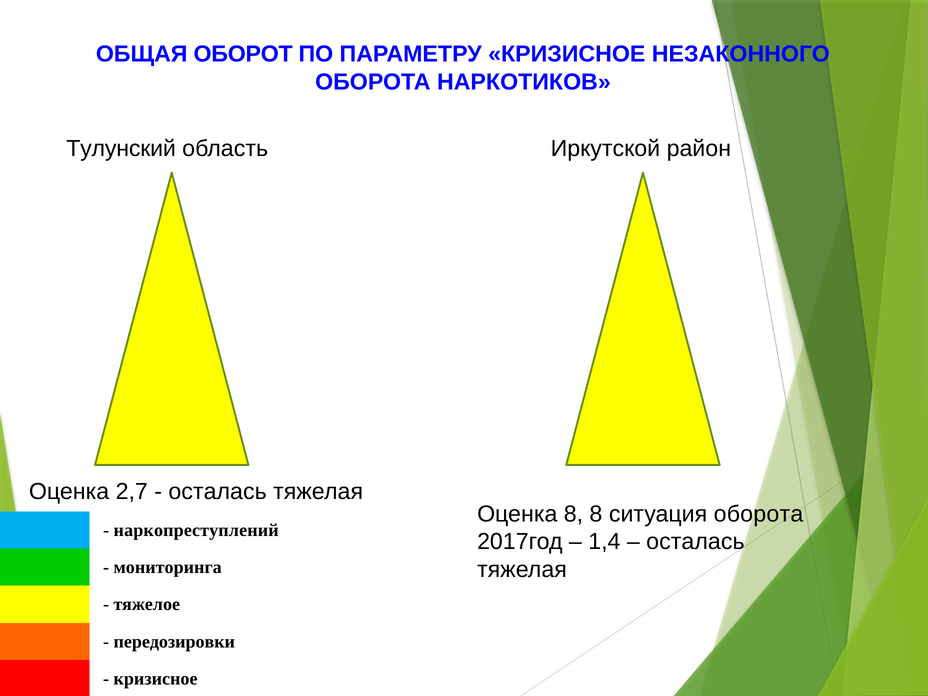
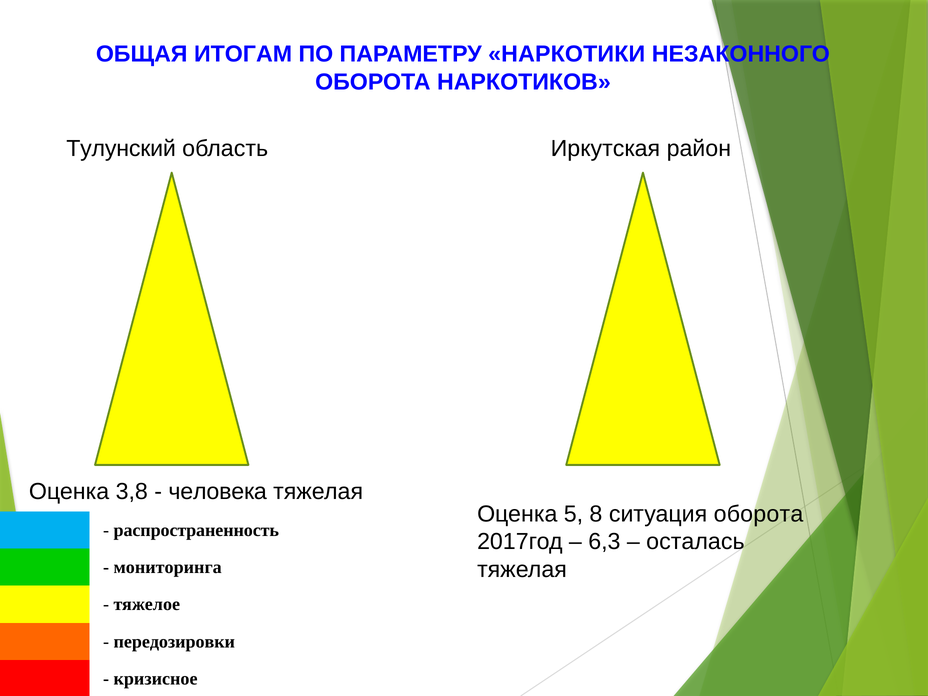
ОБОРОТ: ОБОРОТ -> ИТОГАМ (243, 54)
ПАРАМЕТРУ КРИЗИСНОЕ: КРИЗИСНОЕ -> НАРКОТИКИ (567, 54)
Иркутской: Иркутской -> Иркутская (605, 149)
2,7: 2,7 -> 3,8 (132, 491)
осталась: осталась -> человека (218, 491)
Оценка 8: 8 -> 5 (573, 514)
наркопреступлений: наркопреступлений -> распространенность (196, 530)
1,4: 1,4 -> 6,3 (604, 542)
